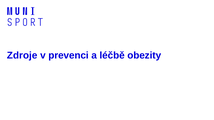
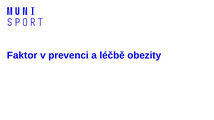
Zdroje: Zdroje -> Faktor (22, 56)
